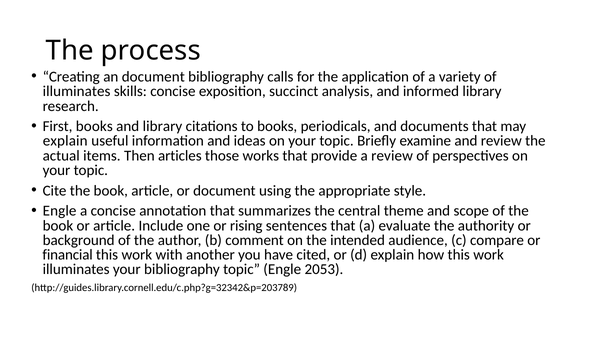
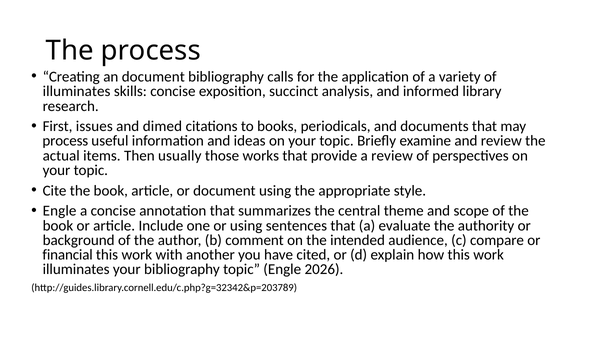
First books: books -> issues (94, 126)
and library: library -> dimed (162, 126)
explain: explain -> process (65, 141)
articles: articles -> usually (180, 155)
or rising: rising -> using (246, 225)
2053: 2053 -> 2026 (324, 269)
